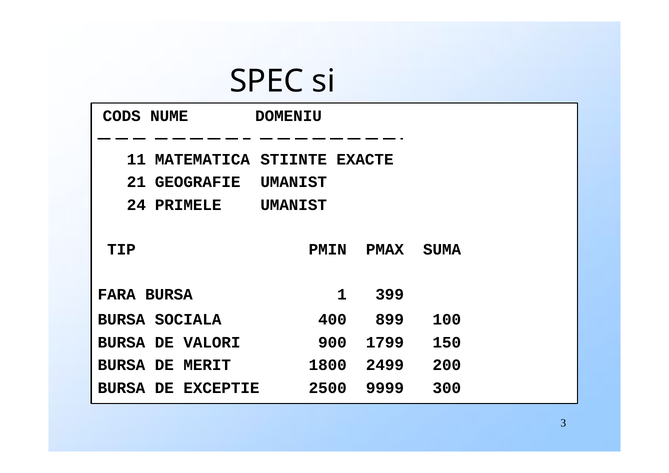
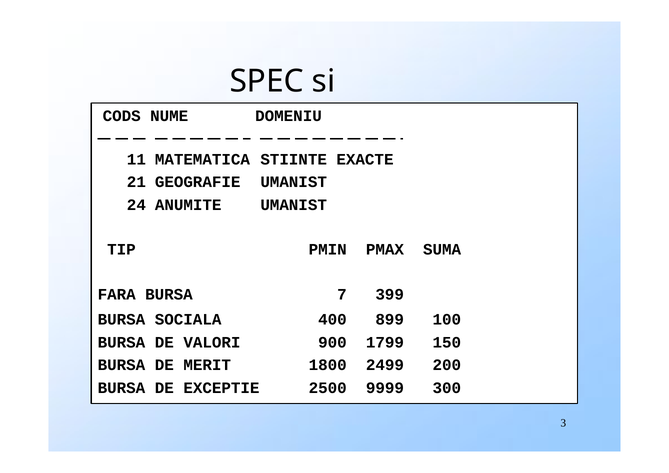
PRIMELE: PRIMELE -> ANUMITE (188, 205)
1: 1 -> 7 (342, 295)
